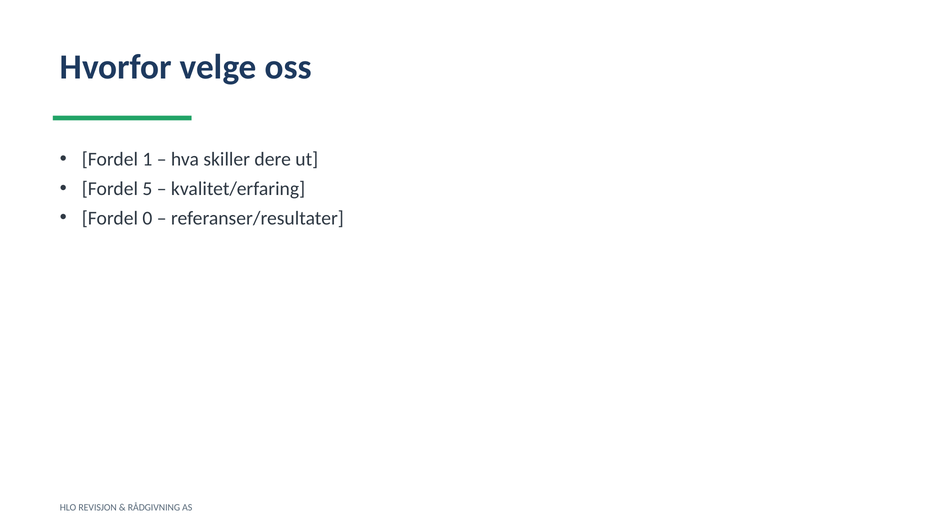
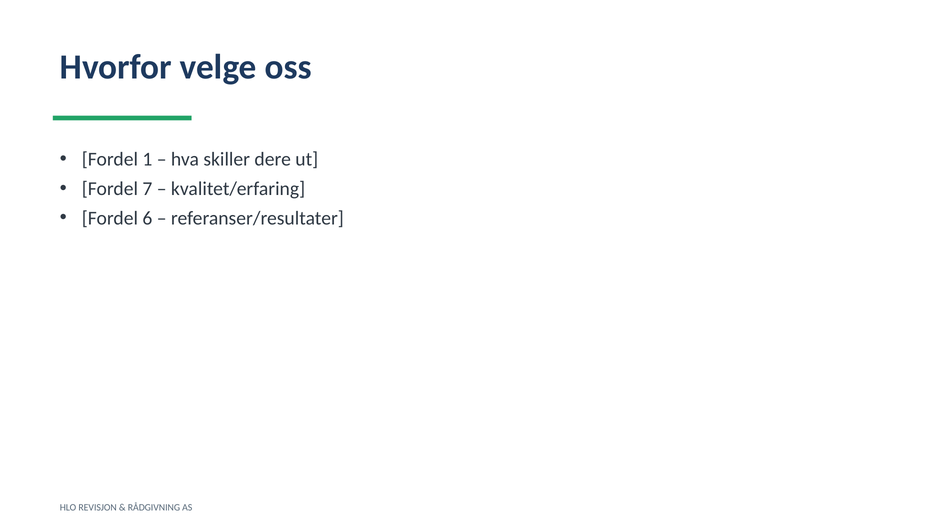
5: 5 -> 7 (147, 189)
0: 0 -> 6 (147, 218)
